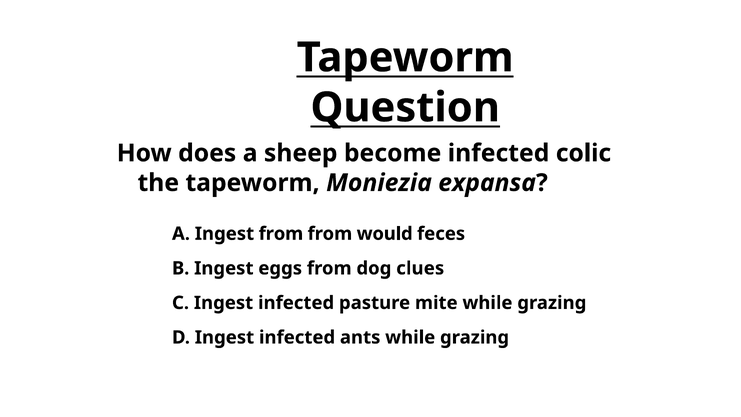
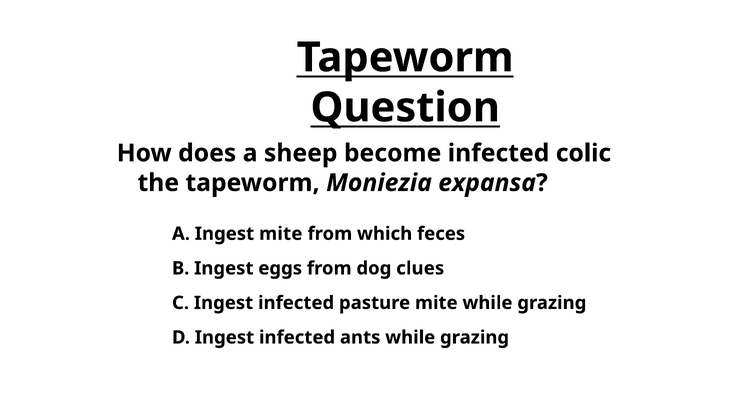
Ingest from: from -> mite (281, 234)
would: would -> which (385, 234)
